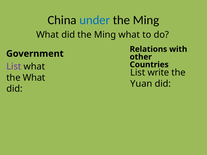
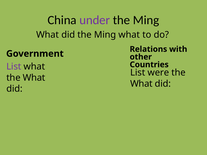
under colour: blue -> purple (95, 20)
write: write -> were (158, 73)
Yuan: Yuan -> What (141, 84)
